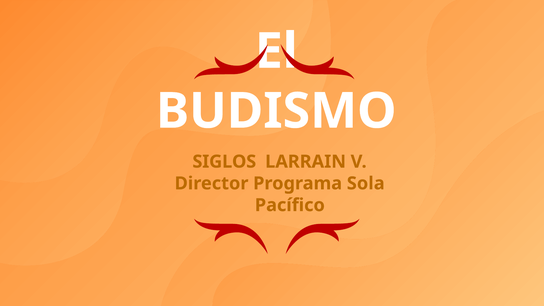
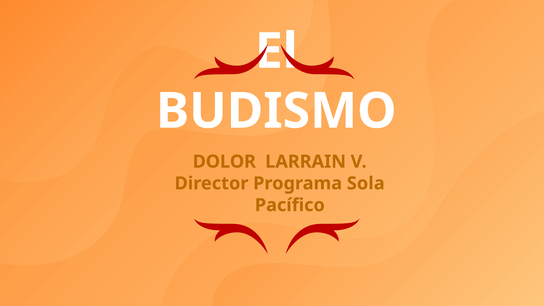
SIGLOS: SIGLOS -> DOLOR (224, 162)
